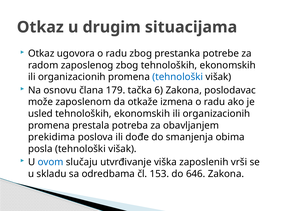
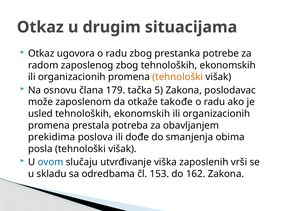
tehnološki colour: blue -> orange (178, 77)
6: 6 -> 5 (159, 90)
izmena: izmena -> takođe (177, 102)
646: 646 -> 162 (196, 174)
